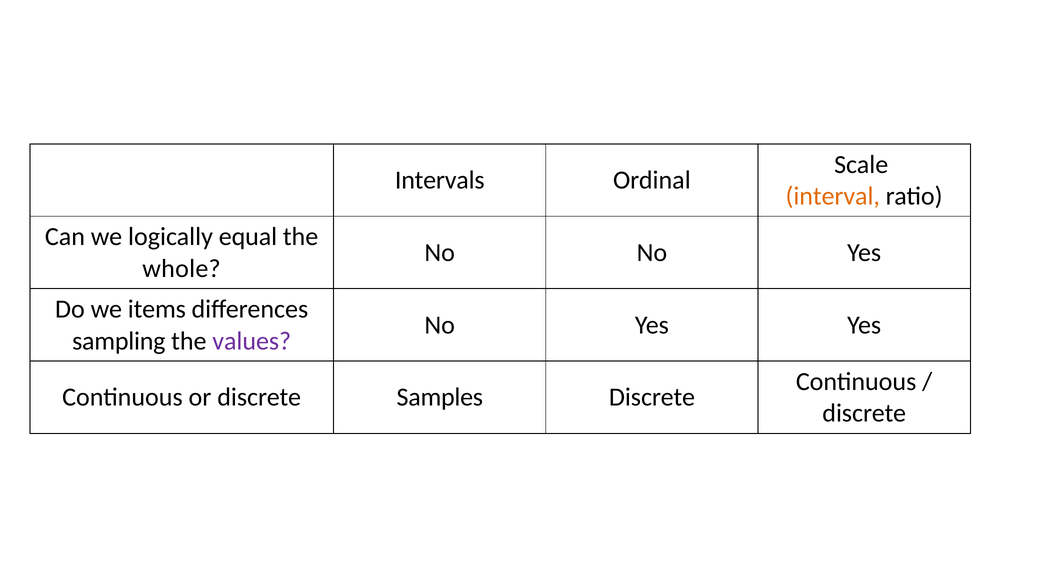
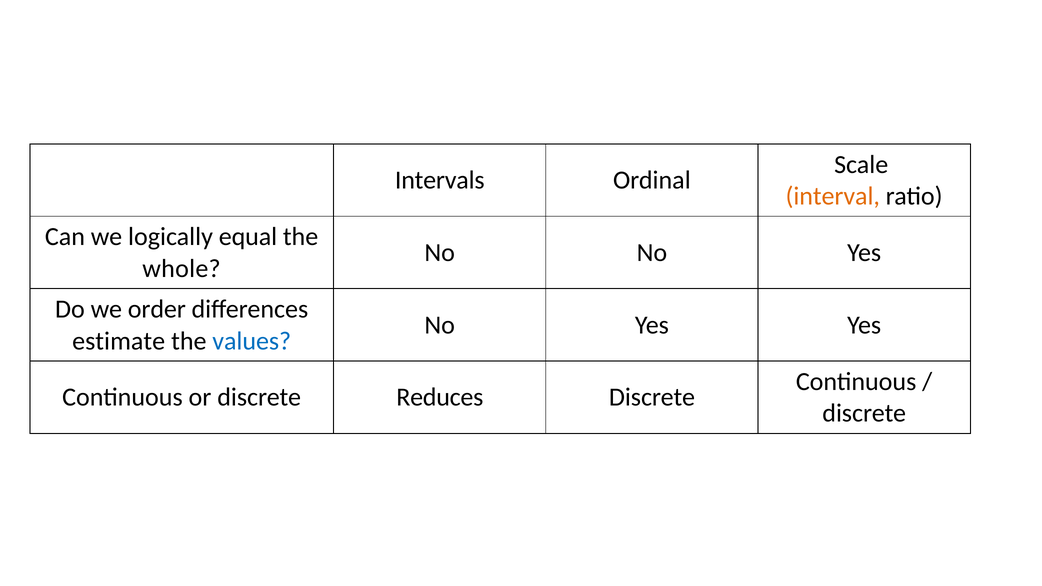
items: items -> order (157, 309)
sampling: sampling -> estimate (119, 341)
values colour: purple -> blue (252, 341)
Samples: Samples -> Reduces (440, 397)
